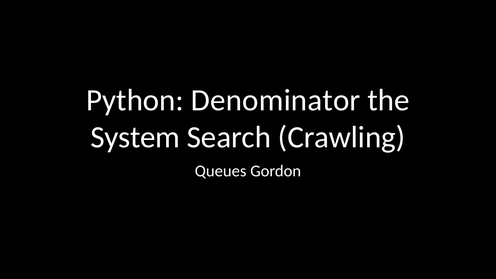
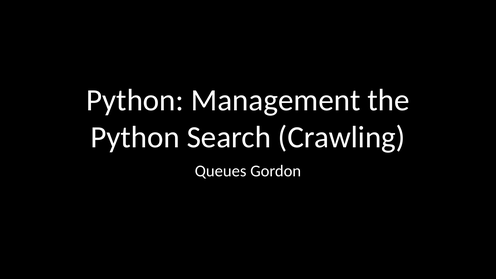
Denominator: Denominator -> Management (276, 100)
System: System -> Python (135, 137)
